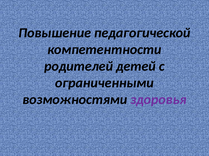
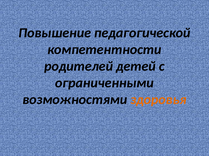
здоровья colour: purple -> orange (158, 100)
